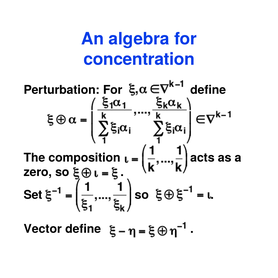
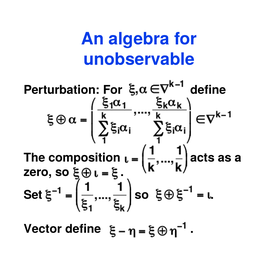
concentration: concentration -> unobservable (139, 59)
